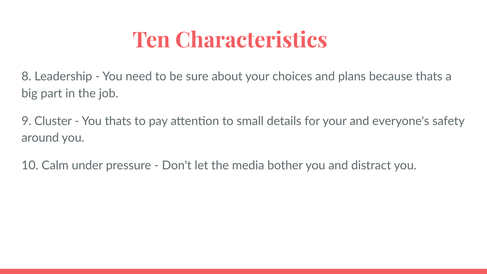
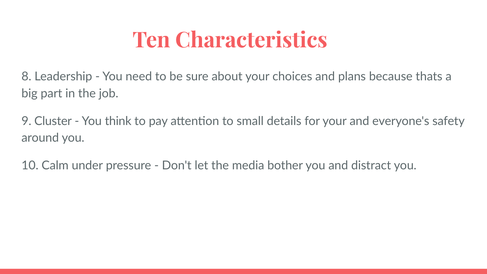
You thats: thats -> think (118, 121)
